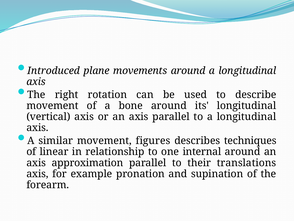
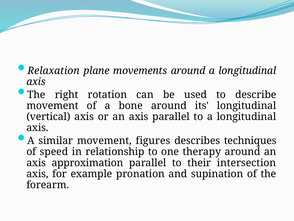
Introduced: Introduced -> Relaxation (53, 71)
linear: linear -> speed (54, 151)
internal: internal -> therapy (202, 151)
translations: translations -> intersection (247, 162)
